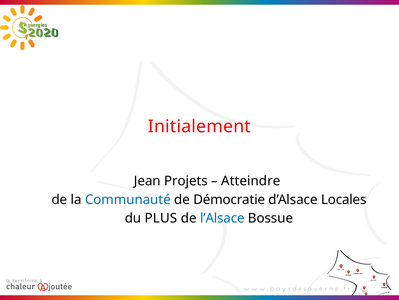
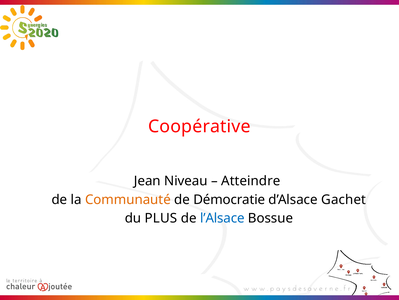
Initialement: Initialement -> Coopérative (199, 126)
Projets: Projets -> Niveau (186, 180)
Communauté colour: blue -> orange (128, 199)
Locales: Locales -> Gachet (344, 199)
